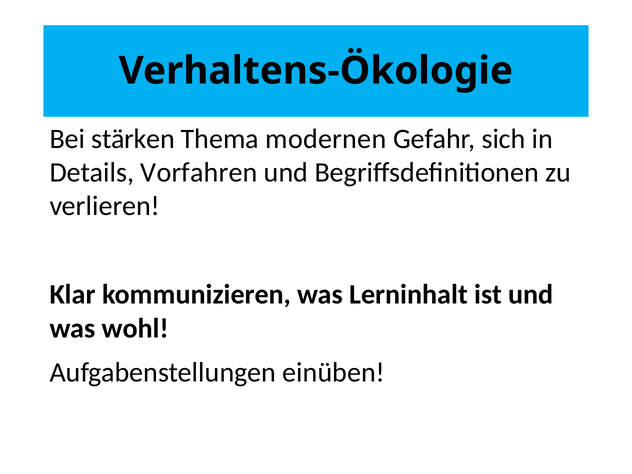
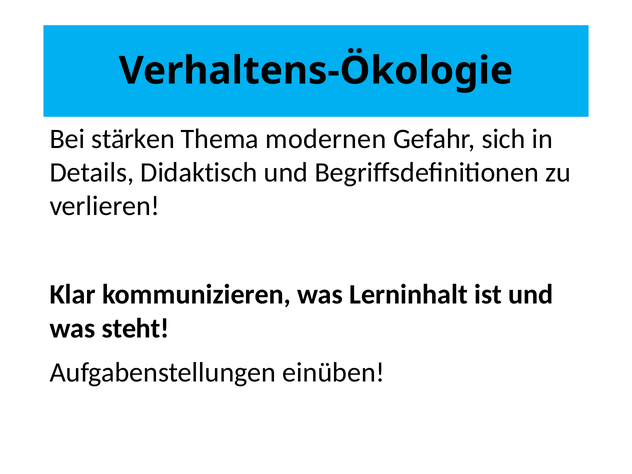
Vorfahren: Vorfahren -> Didaktisch (199, 172)
wohl: wohl -> steht (135, 328)
